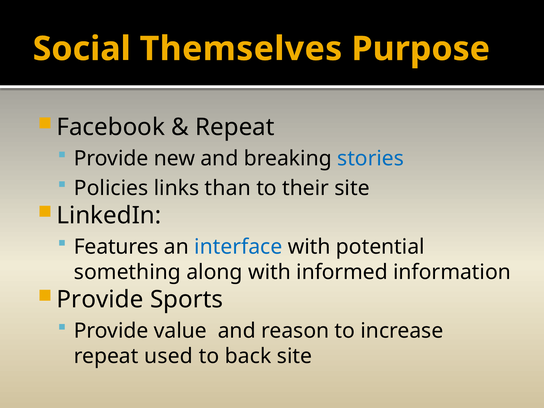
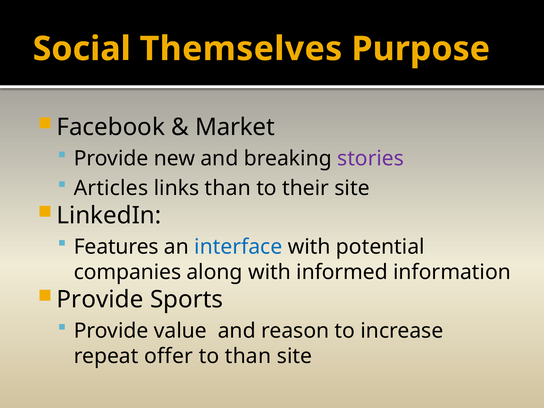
Repeat: Repeat -> Market (235, 127)
stories colour: blue -> purple (371, 158)
Policies: Policies -> Articles (111, 188)
something: something -> companies (128, 272)
used: used -> offer (169, 356)
to back: back -> than (248, 356)
